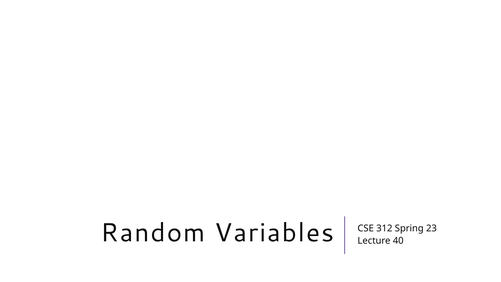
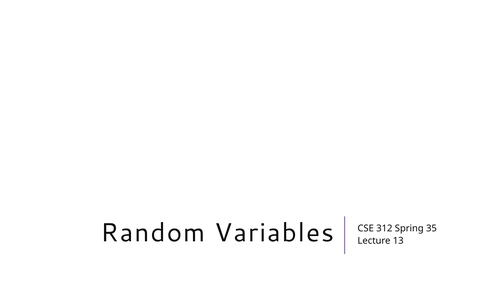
23: 23 -> 35 (431, 228)
40: 40 -> 13 (398, 241)
